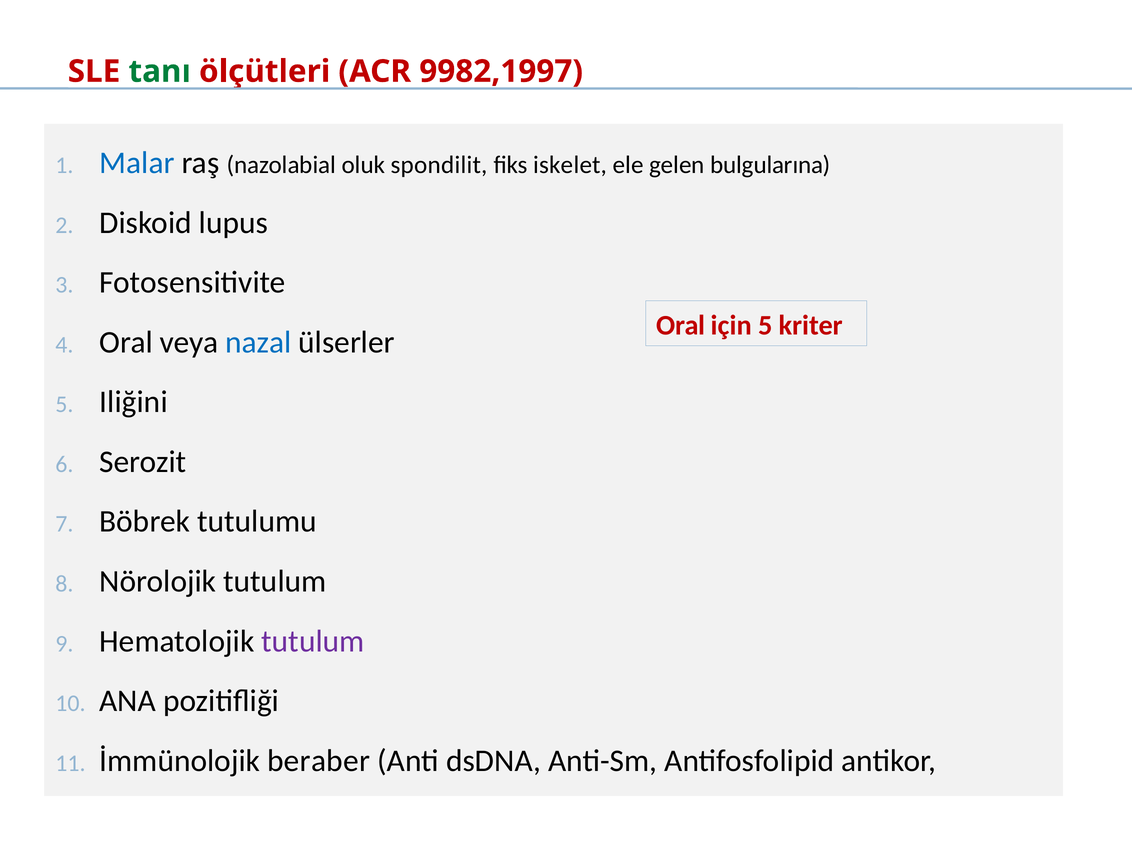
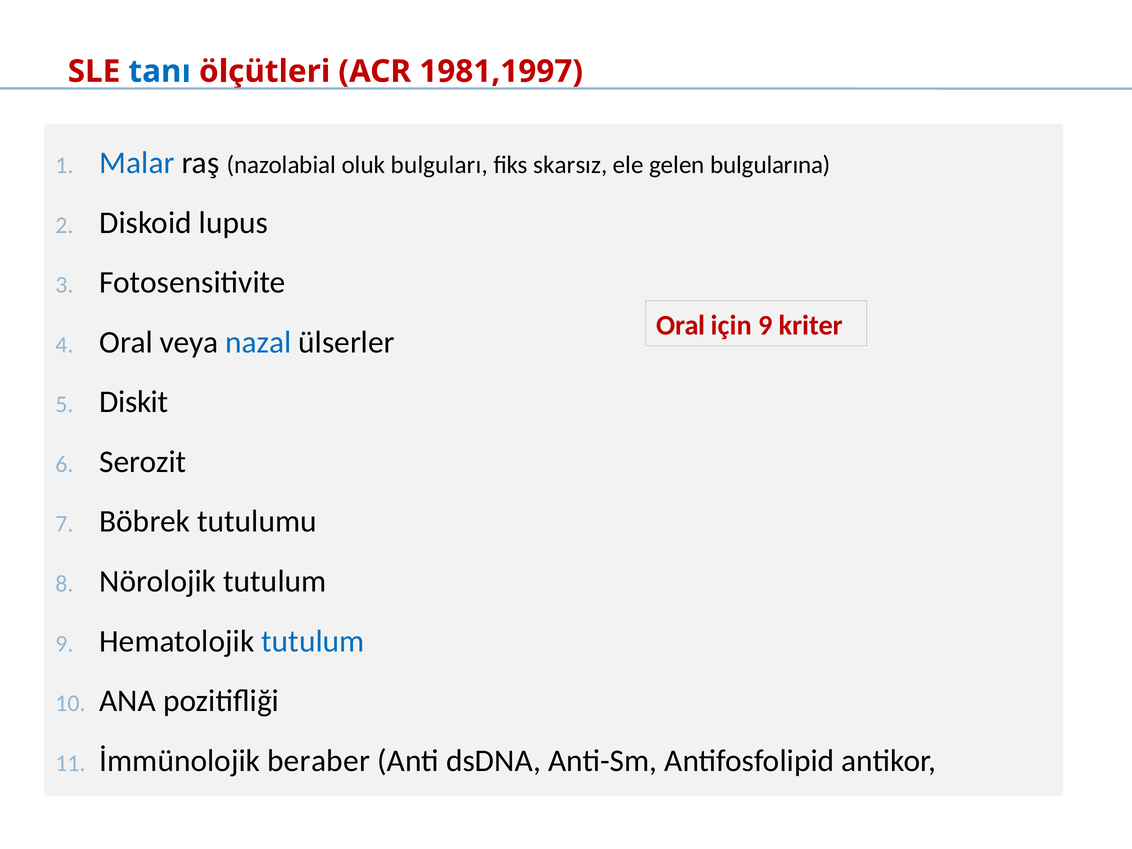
tanı colour: green -> blue (160, 71)
9982,1997: 9982,1997 -> 1981,1997 (501, 71)
spondilit: spondilit -> bulguları (439, 165)
iskelet: iskelet -> skarsız (570, 165)
için 5: 5 -> 9 (765, 325)
Iliğini: Iliğini -> Diskit (134, 402)
tutulum colour: purple -> blue (313, 641)
